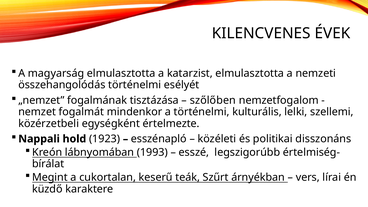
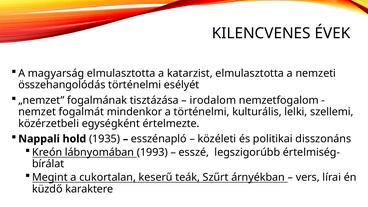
szőlőben: szőlőben -> irodalom (213, 100)
1923: 1923 -> 1935 (105, 139)
